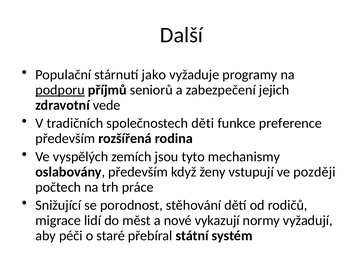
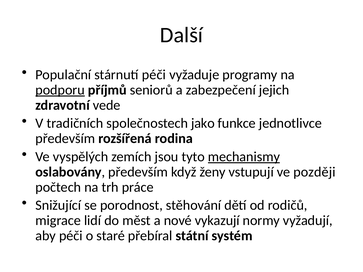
stárnutí jako: jako -> péči (154, 75)
děti: děti -> jako (203, 123)
preference: preference -> jednotlivce (290, 123)
mechanismy underline: none -> present (244, 157)
